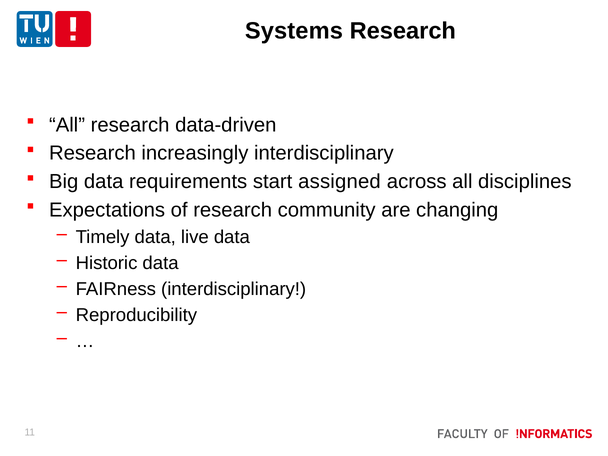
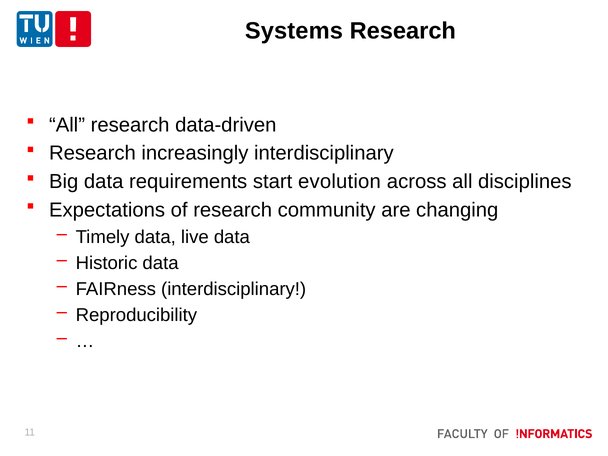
assigned: assigned -> evolution (339, 182)
